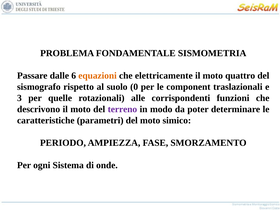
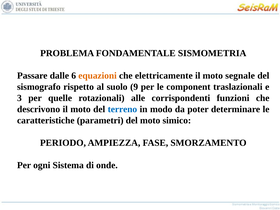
quattro: quattro -> segnale (240, 76)
0: 0 -> 9 (134, 87)
terreno colour: purple -> blue (122, 109)
